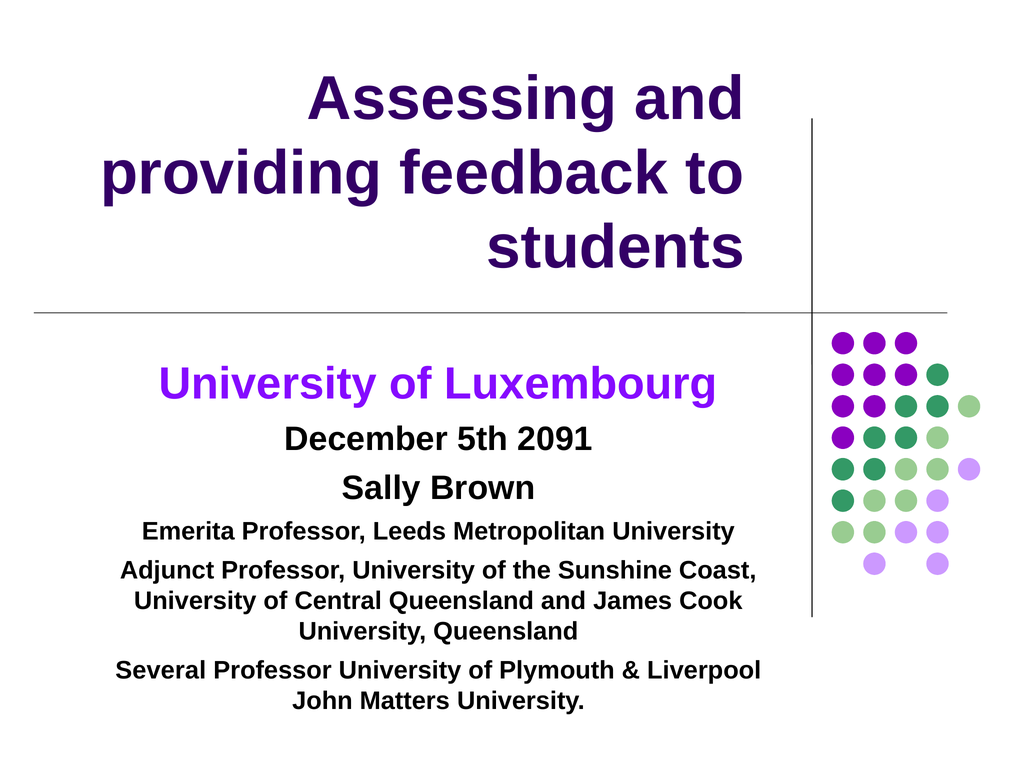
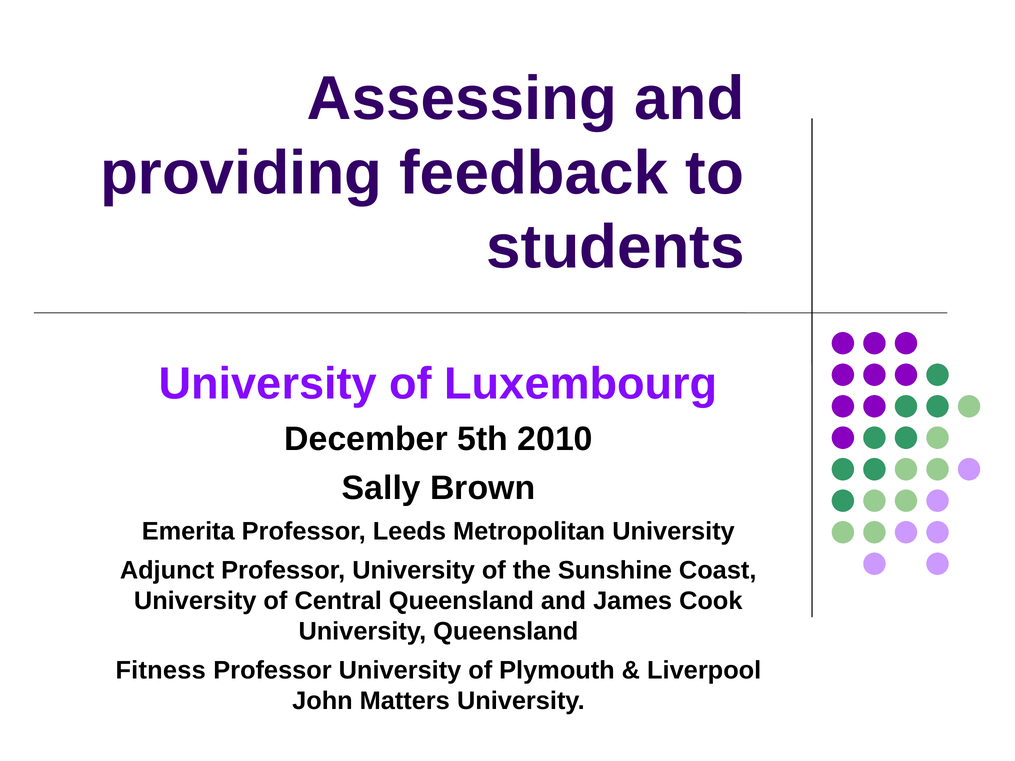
2091: 2091 -> 2010 (555, 439)
Several: Several -> Fitness (161, 670)
